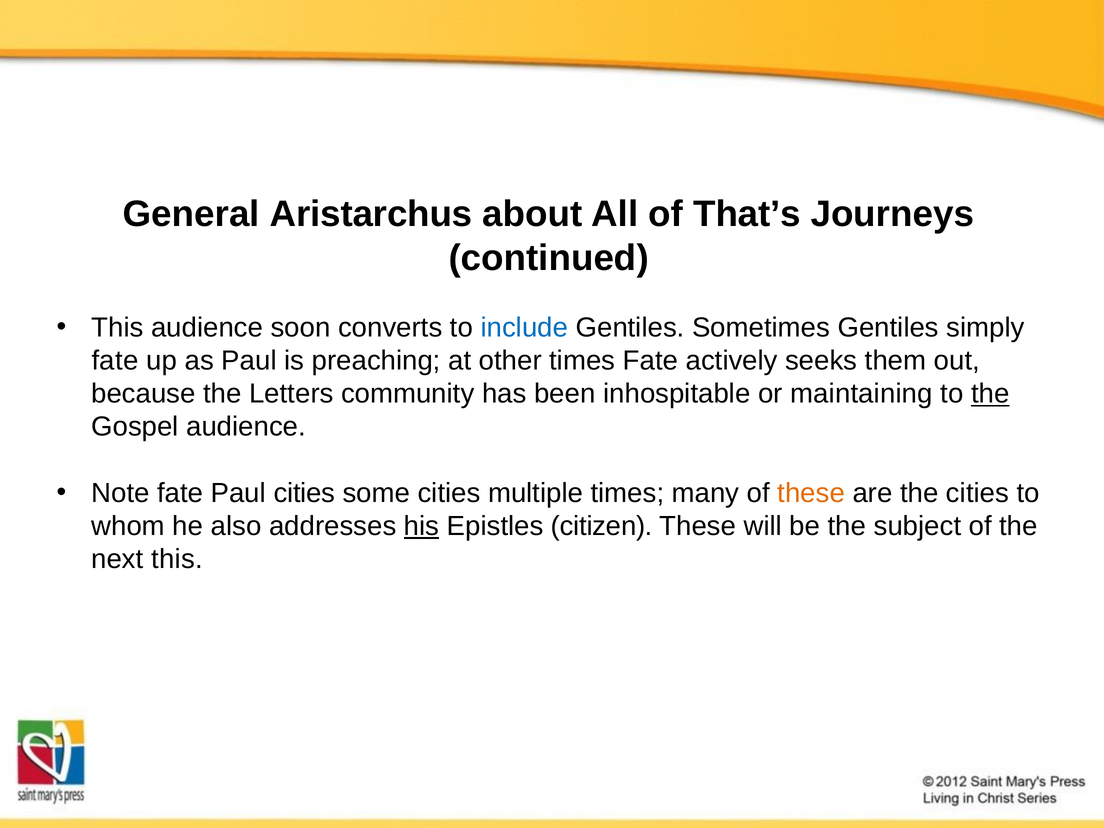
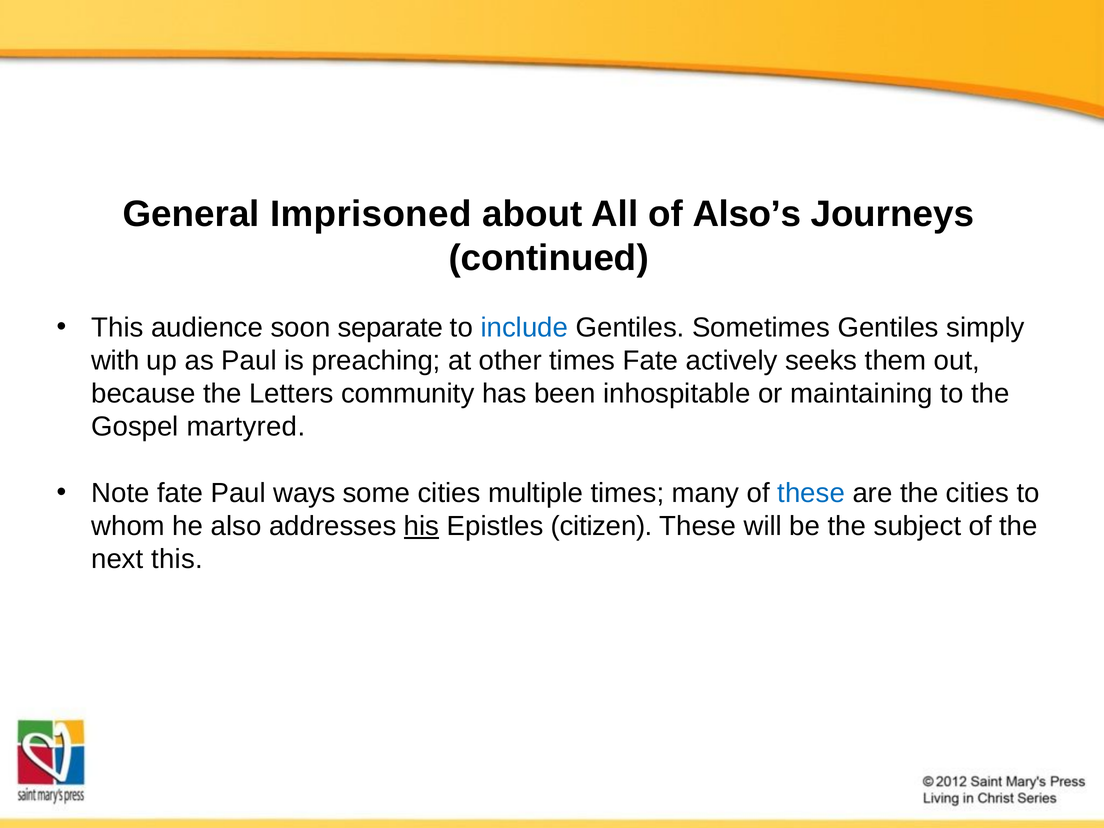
Aristarchus: Aristarchus -> Imprisoned (371, 214)
That’s: That’s -> Also’s (747, 214)
converts: converts -> separate (390, 327)
fate: fate -> with (115, 361)
the underline: present -> none (990, 394)
Gospel audience: audience -> martyred (246, 427)
Paul cities: cities -> ways (304, 493)
these colour: orange -> blue (811, 493)
